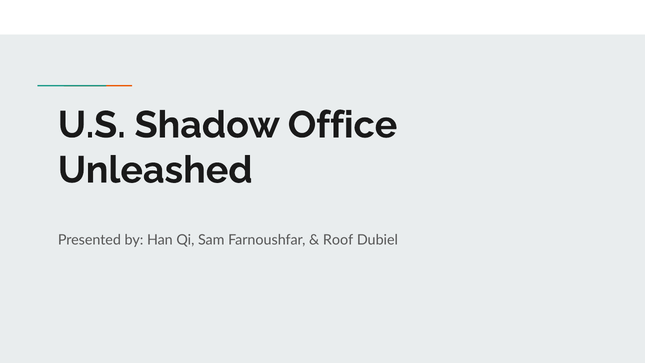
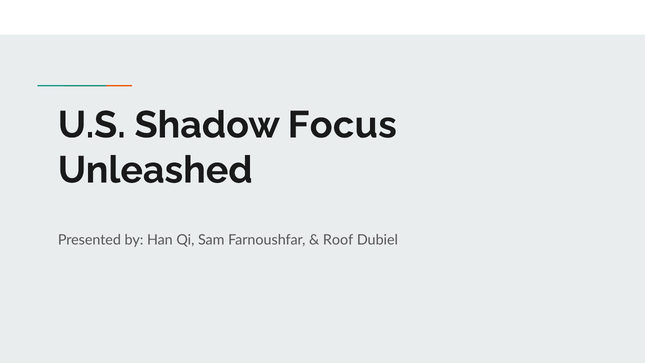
Office: Office -> Focus (342, 125)
